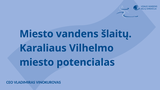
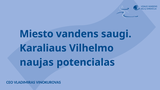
šlaitų: šlaitų -> saugi (116, 34)
miesto: miesto -> naujas (37, 62)
